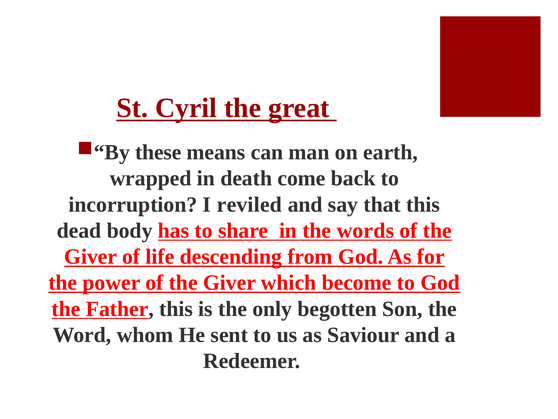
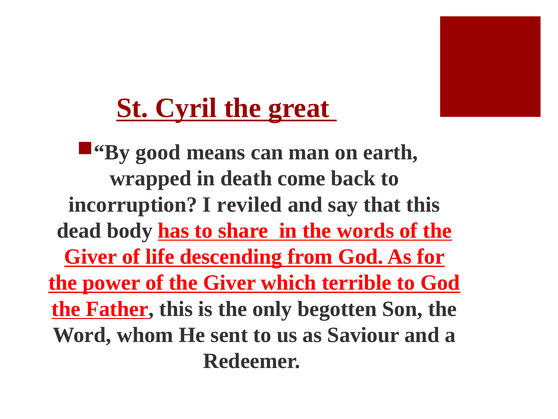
these: these -> good (158, 152)
become: become -> terrible (357, 282)
